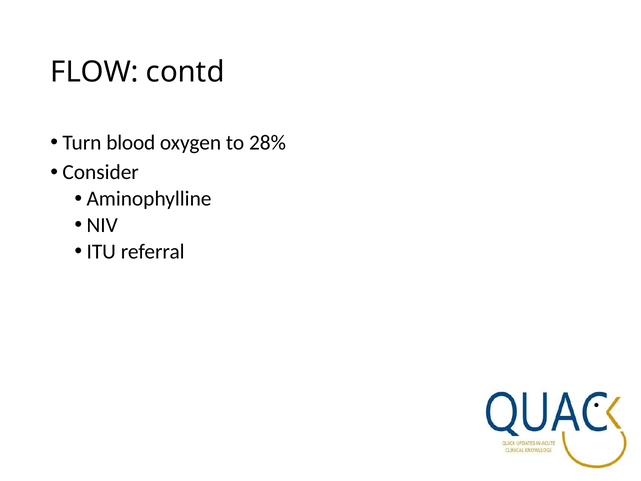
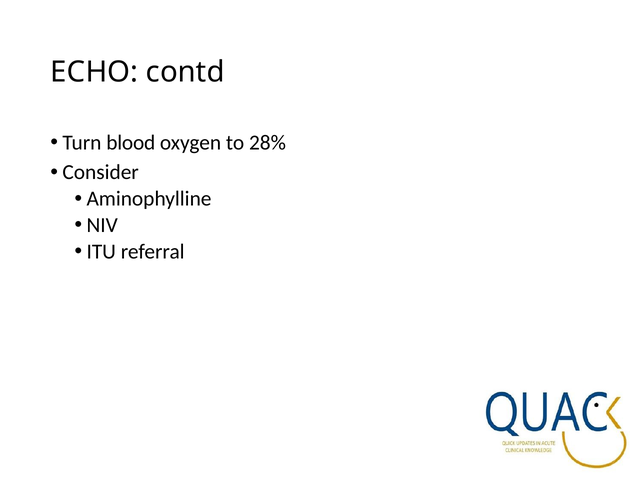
FLOW: FLOW -> ECHO (94, 72)
